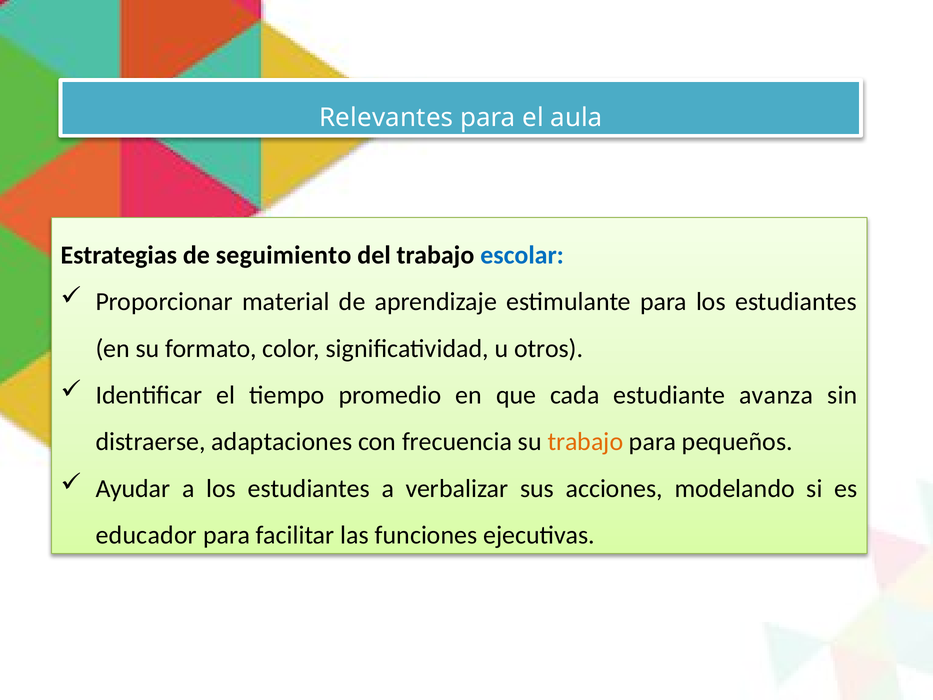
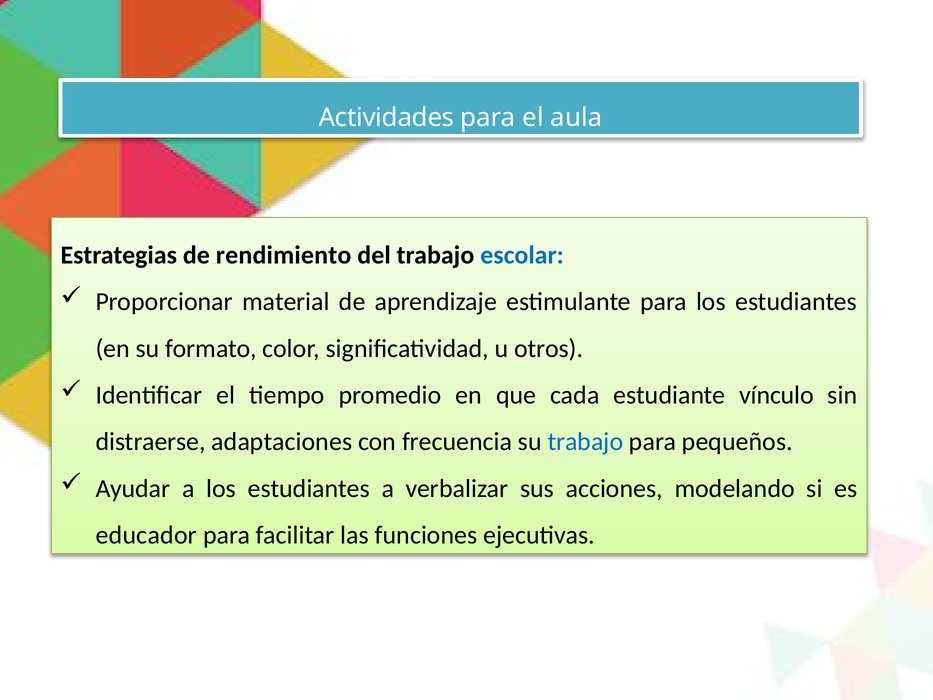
Relevantes: Relevantes -> Actividades (386, 117)
seguimiento: seguimiento -> rendimiento (284, 255)
avanza: avanza -> vínculo (776, 395)
trabajo colour: orange -> blue (585, 442)
